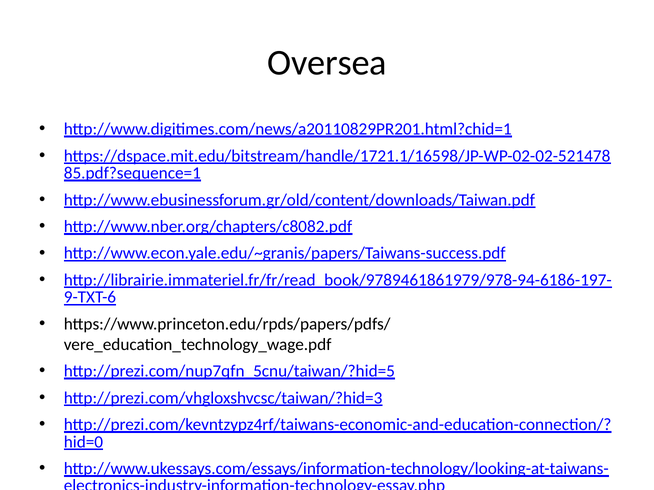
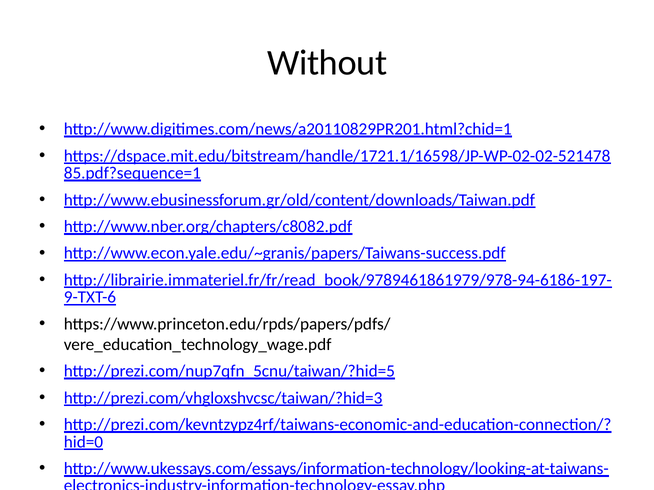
Oversea: Oversea -> Without (327, 63)
